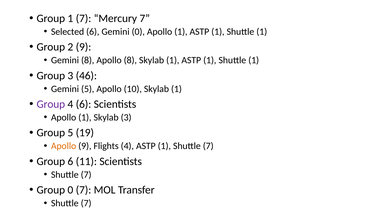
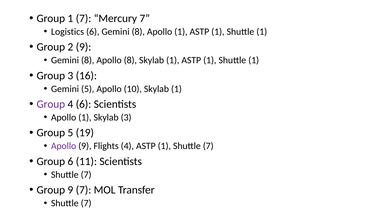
Selected: Selected -> Logistics (68, 32)
6 Gemini 0: 0 -> 8 (138, 32)
46: 46 -> 16 (86, 75)
Apollo colour: orange -> purple (64, 146)
Group 0: 0 -> 9 (70, 190)
